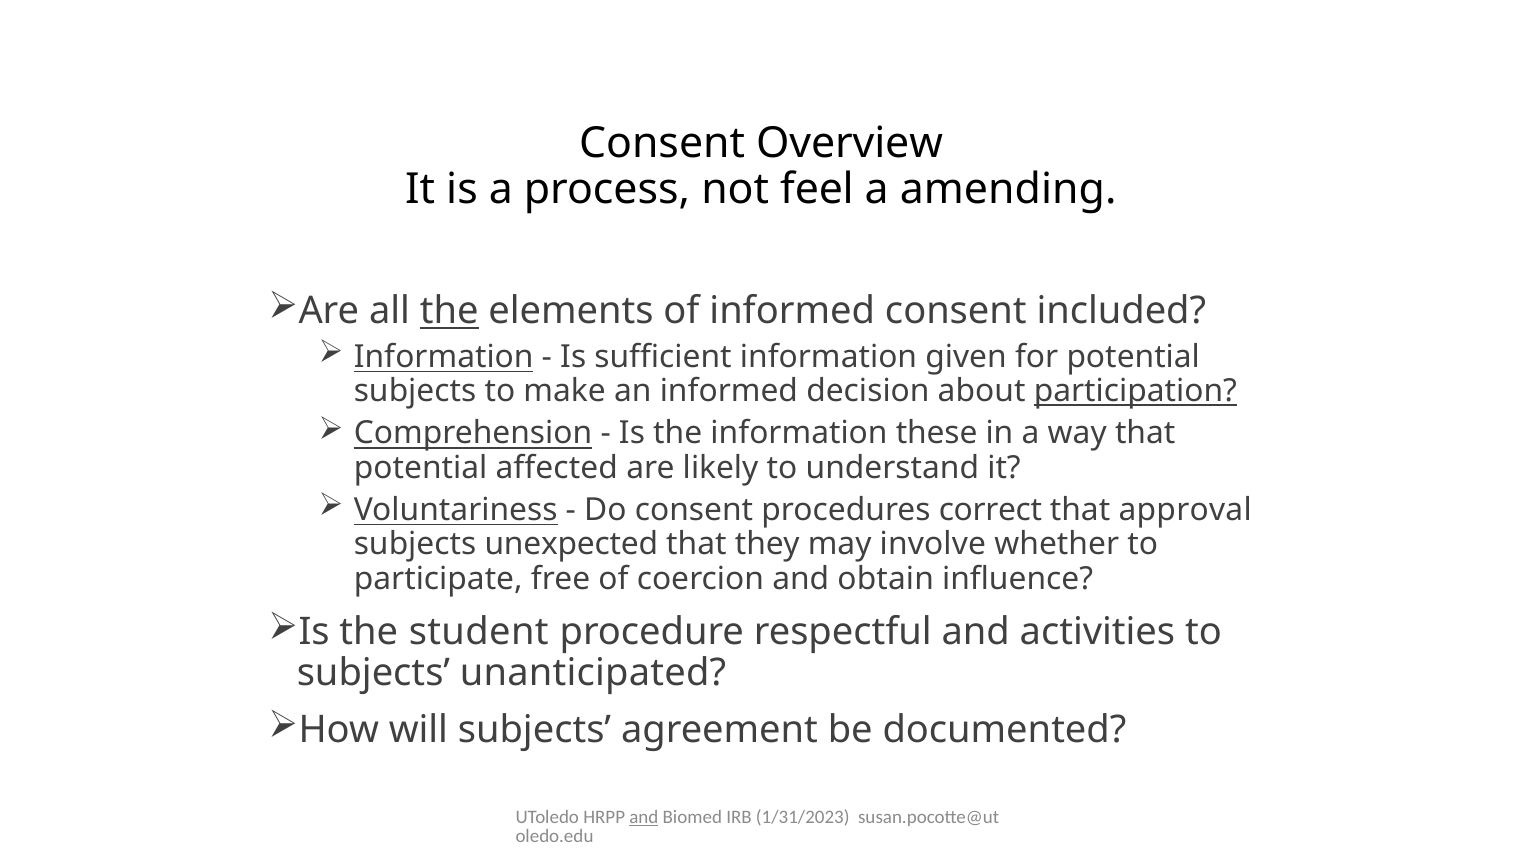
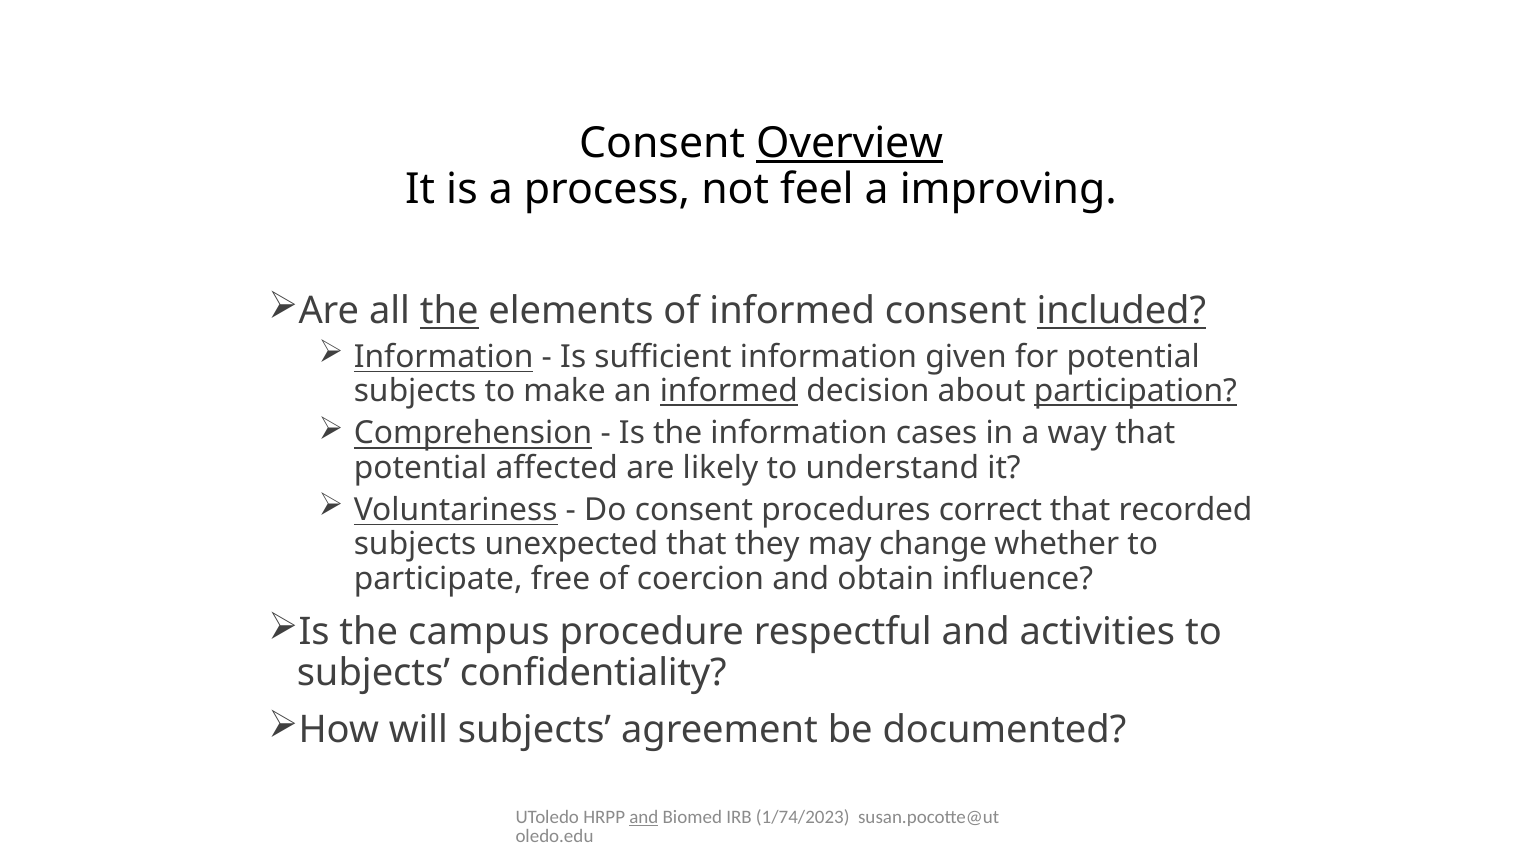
Overview underline: none -> present (850, 143)
amending: amending -> improving (1008, 189)
included underline: none -> present (1121, 311)
informed underline: none -> present (729, 391)
these: these -> cases (937, 434)
approval: approval -> recorded (1185, 510)
involve: involve -> change (933, 544)
student: student -> campus (479, 632)
unanticipated: unanticipated -> confidentiality (593, 673)
1/31/2023: 1/31/2023 -> 1/74/2023 (803, 817)
